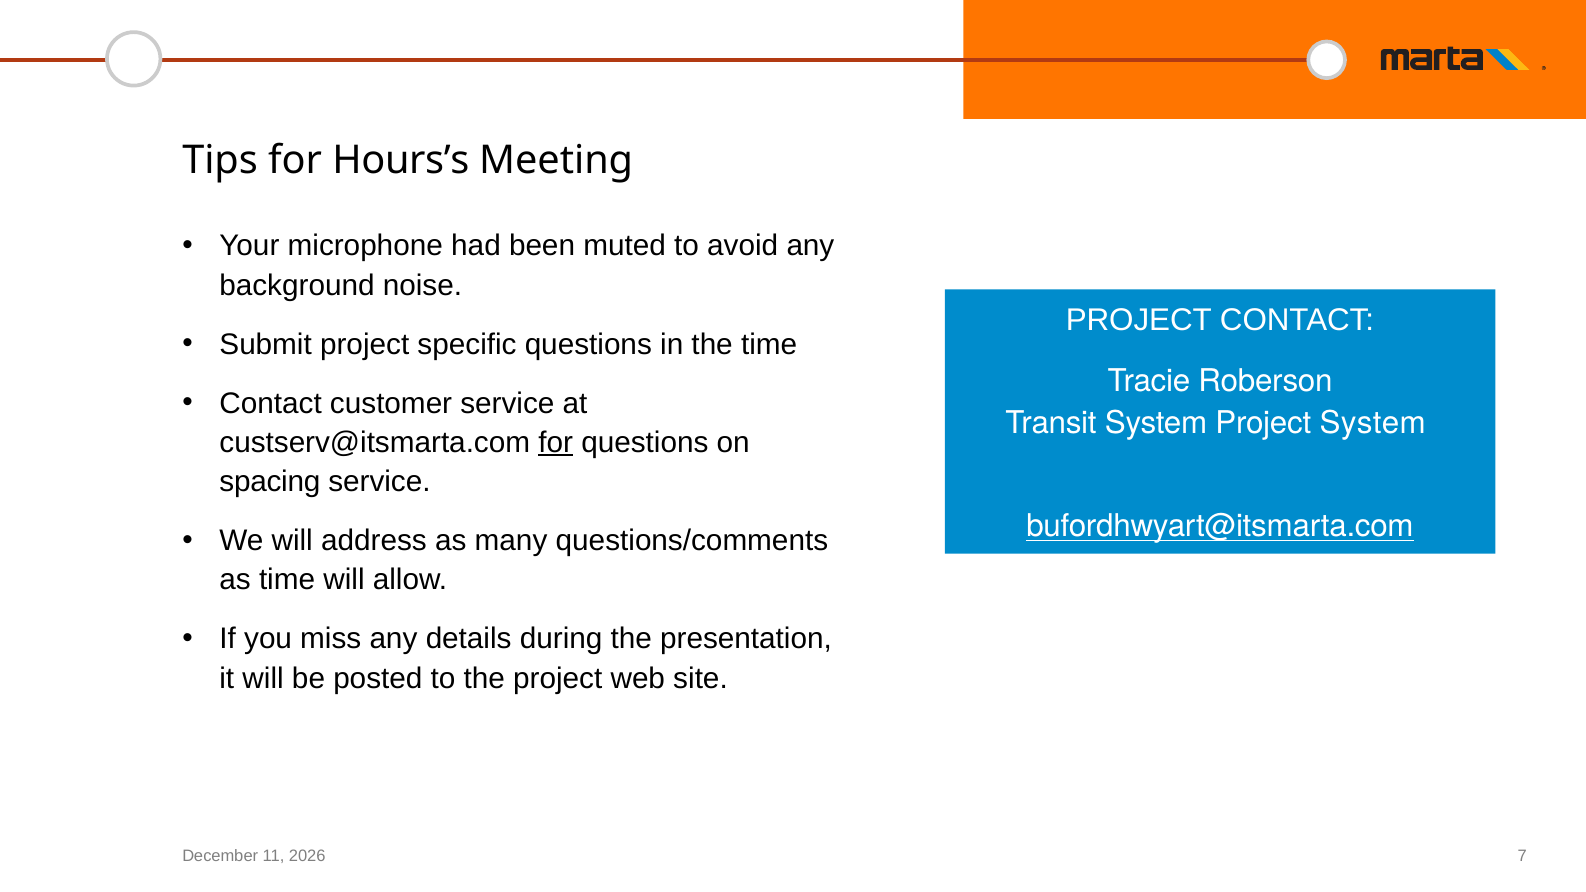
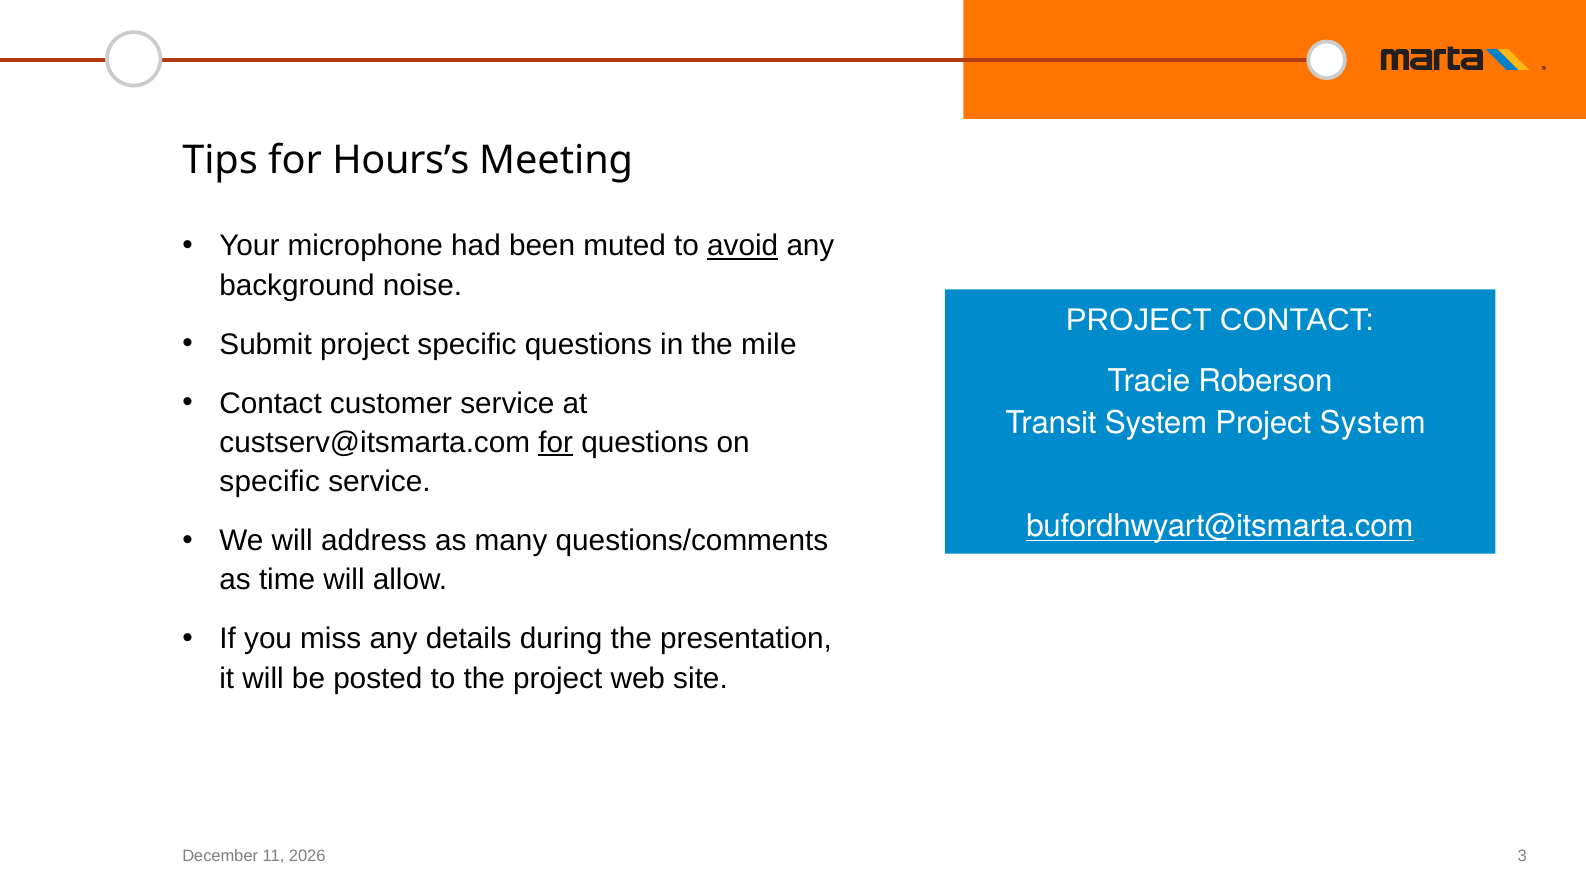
avoid underline: none -> present (743, 246)
the time: time -> mile (769, 344)
spacing: spacing -> specific (270, 482)
7: 7 -> 3 (1522, 856)
